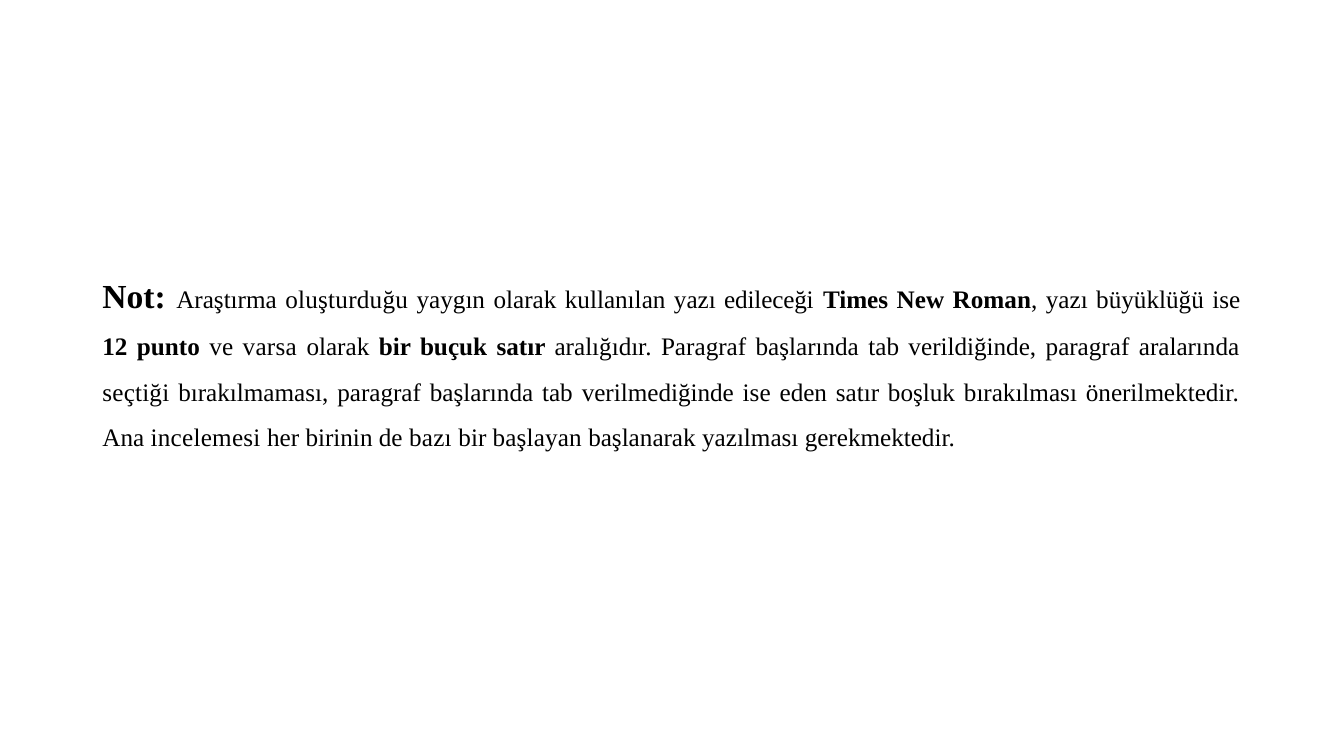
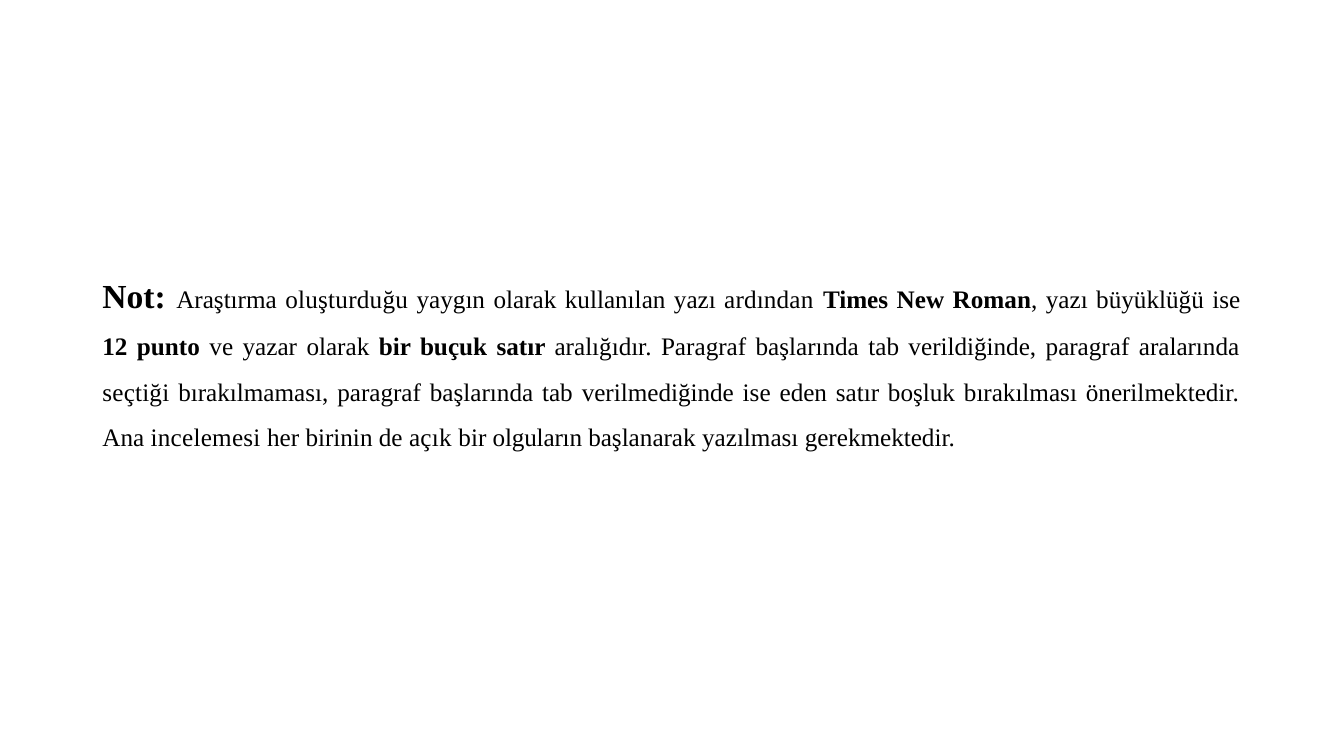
edileceği: edileceği -> ardından (769, 300)
varsa: varsa -> yazar (270, 347)
bazı: bazı -> açık (430, 438)
başlayan: başlayan -> olguların (537, 438)
